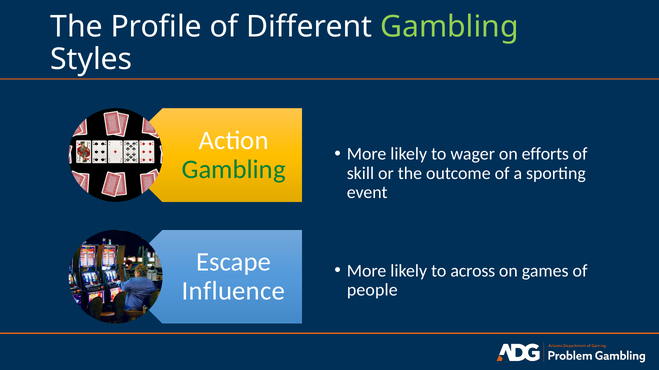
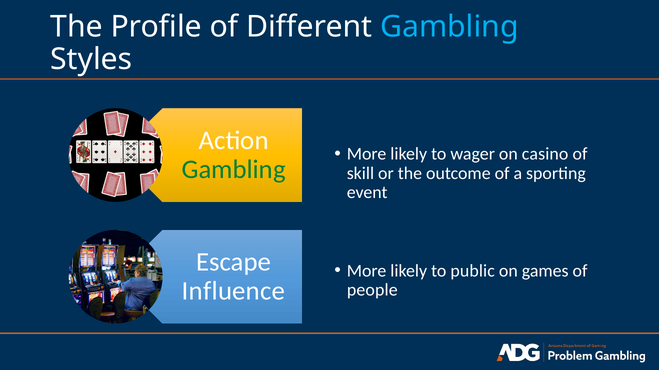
Gambling colour: light green -> light blue (449, 27)
efforts: efforts -> casino (545, 154)
across: across -> public (473, 271)
